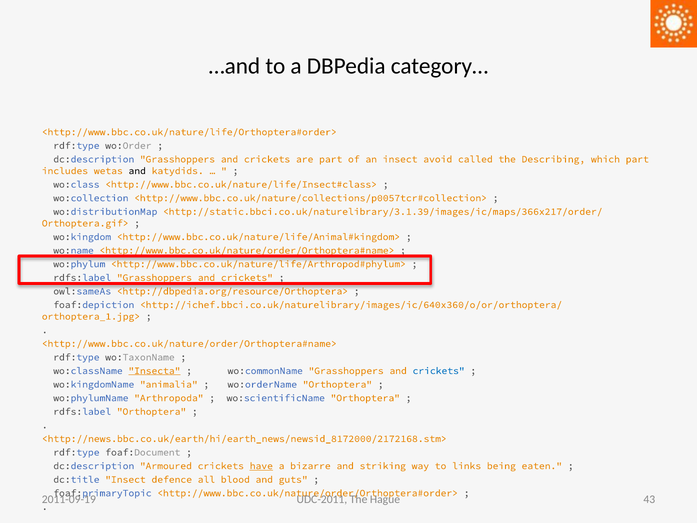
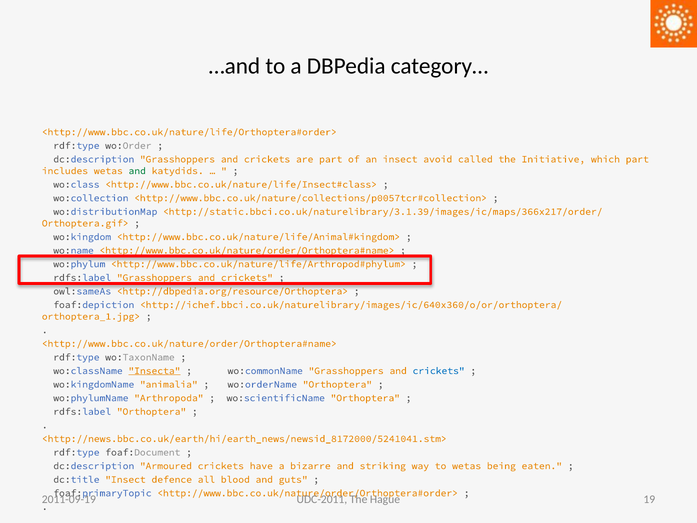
Describing: Describing -> Initiative (553, 159)
and colour: black -> green (137, 171)
<http://news.bbc.co.uk/earth/hi/earth_news/newsid_8172000/2172168.stm>: <http://news.bbc.co.uk/earth/hi/earth_news/newsid_8172000/2172168.stm> -> <http://news.bbc.co.uk/earth/hi/earth_news/newsid_8172000/5241041.stm> (244, 439)
have underline: present -> none (261, 466)
to links: links -> wetas (467, 466)
43: 43 -> 19 (649, 499)
